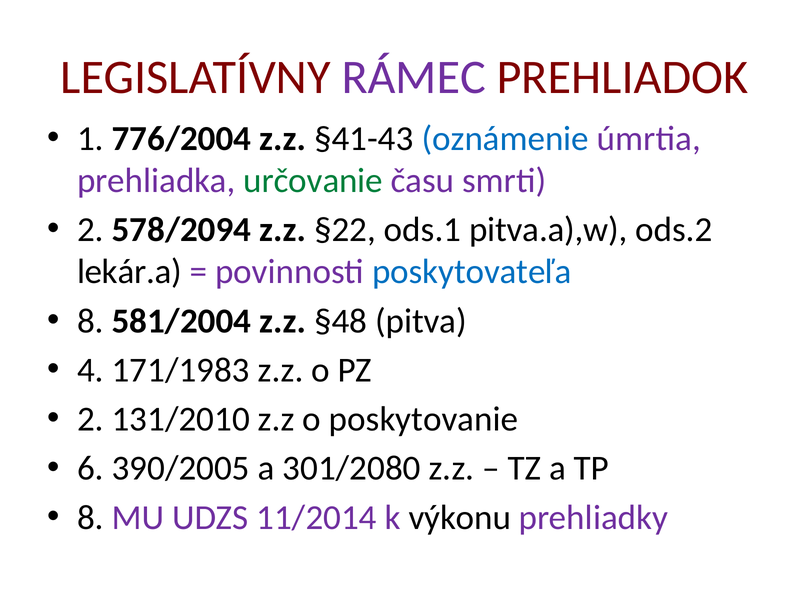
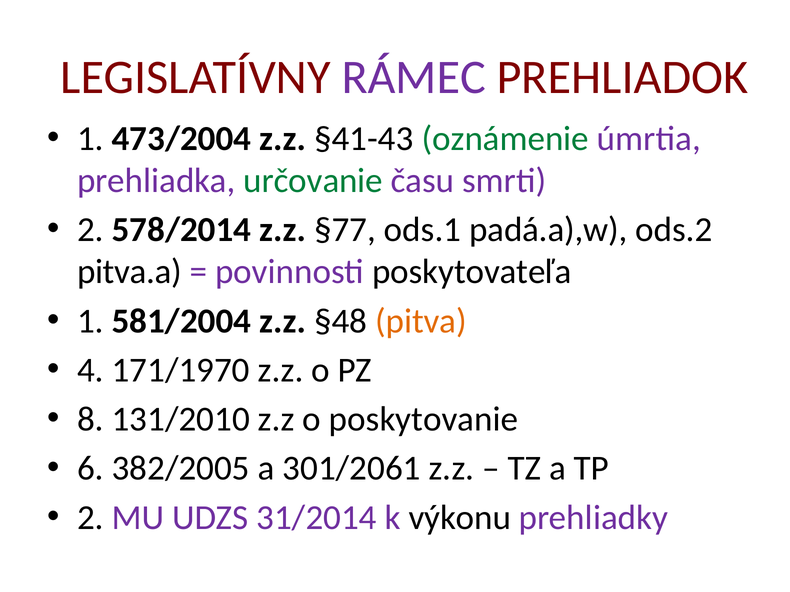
776/2004: 776/2004 -> 473/2004 (181, 139)
oznámenie colour: blue -> green (505, 139)
578/2094: 578/2094 -> 578/2014 (181, 230)
§22: §22 -> §77 (345, 230)
pitva.a),w: pitva.a),w -> padá.a),w (548, 230)
lekár.a: lekár.a -> pitva.a (130, 272)
poskytovateľa colour: blue -> black (472, 272)
8: 8 -> 1 (90, 321)
pitva colour: black -> orange (421, 321)
171/1983: 171/1983 -> 171/1970 (181, 370)
2: 2 -> 8 (90, 420)
390/2005: 390/2005 -> 382/2005 (181, 469)
301/2080: 301/2080 -> 301/2061 (352, 469)
8: 8 -> 2 (90, 518)
11/2014: 11/2014 -> 31/2014 (317, 518)
